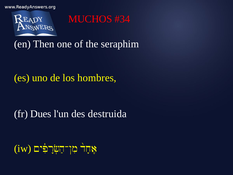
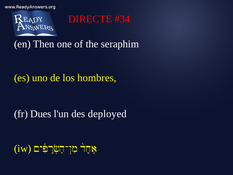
MUCHOS: MUCHOS -> DIRECTE (90, 19)
destruida: destruida -> deployed (107, 114)
